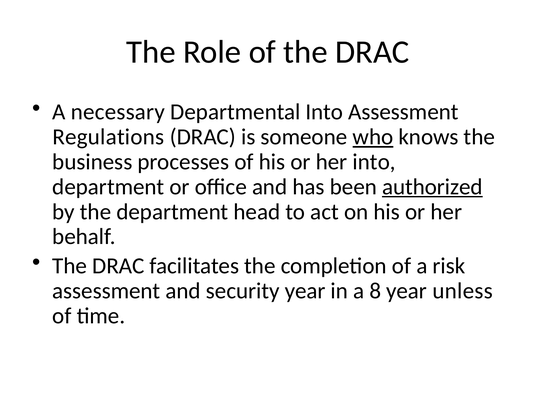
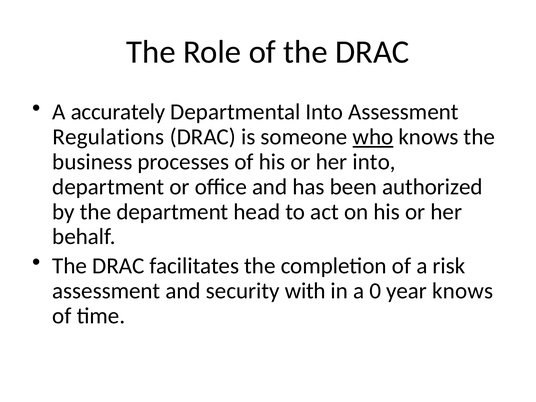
necessary: necessary -> accurately (118, 112)
authorized underline: present -> none (432, 187)
security year: year -> with (305, 291)
8: 8 -> 0 (375, 291)
year unless: unless -> knows (463, 291)
